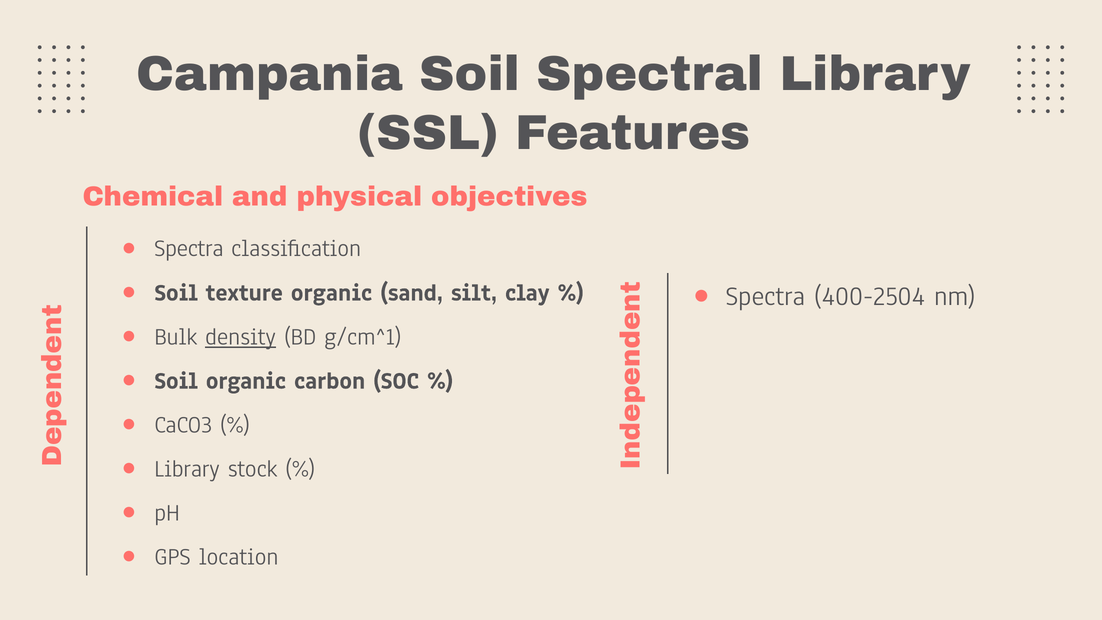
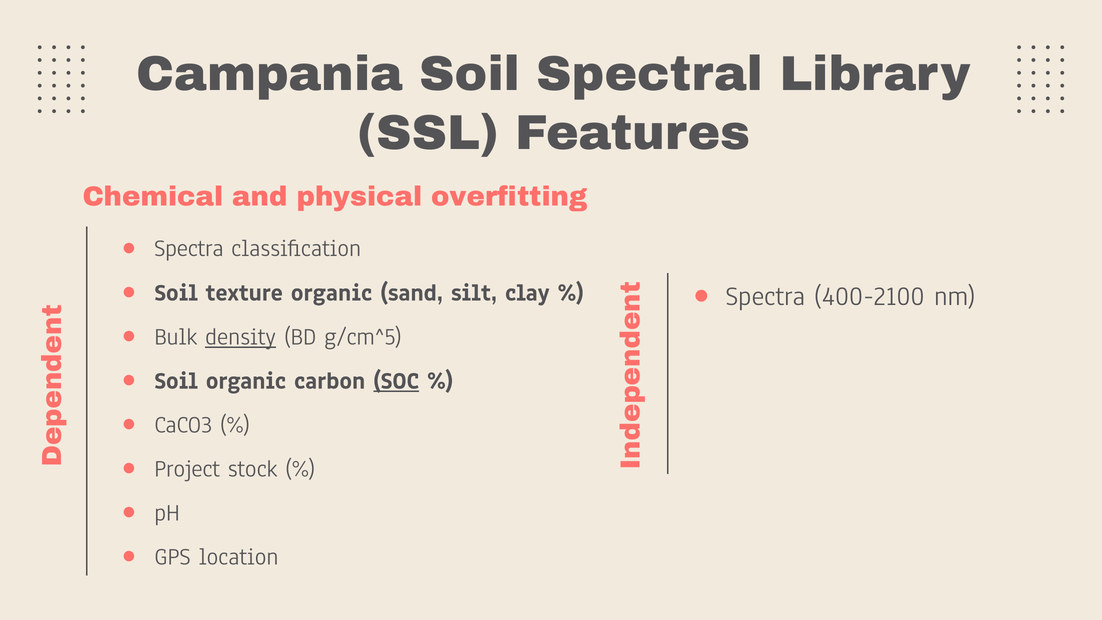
objectives: objectives -> overfitting (510, 197)
400-2504: 400-2504 -> 400-2100 (870, 296)
g/cm^1: g/cm^1 -> g/cm^5 (363, 336)
SOC underline: none -> present (396, 380)
Library: Library -> Project (187, 469)
